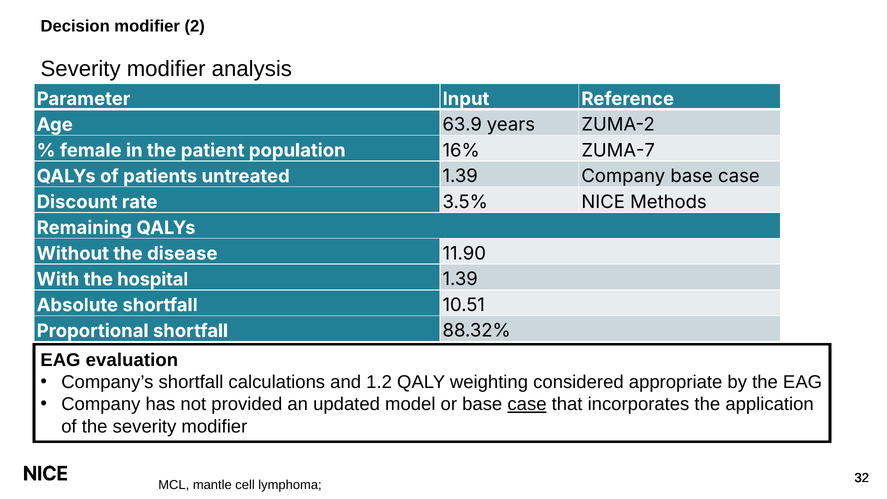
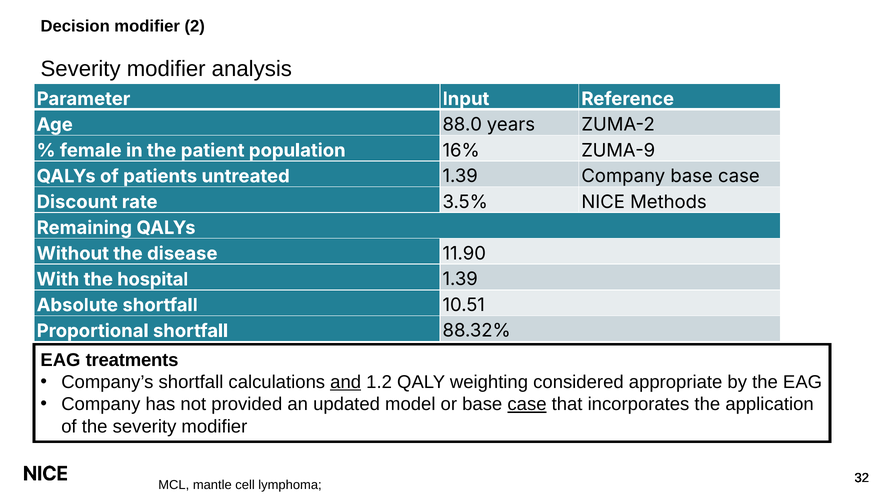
63.9: 63.9 -> 88.0 (462, 125)
ZUMA-7: ZUMA-7 -> ZUMA-9 (618, 150)
evaluation: evaluation -> treatments (132, 360)
and underline: none -> present (346, 382)
